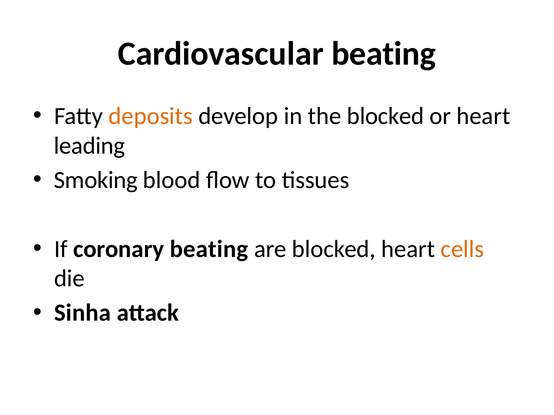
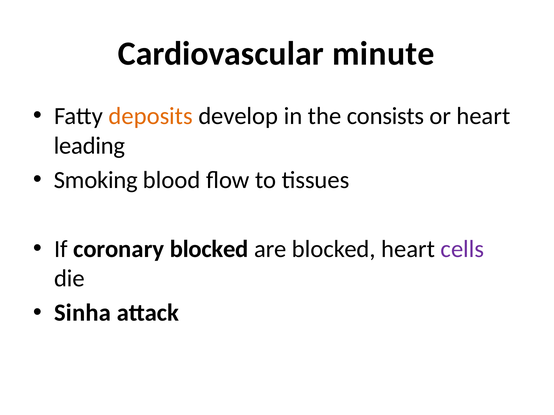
Cardiovascular beating: beating -> minute (383, 54)
the blocked: blocked -> consists (385, 116)
coronary beating: beating -> blocked (209, 249)
cells colour: orange -> purple (462, 249)
